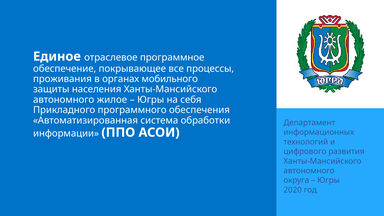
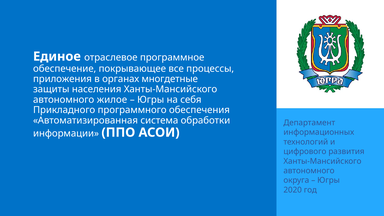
проживания: проживания -> приложения (62, 79)
мобильного: мобильного -> многдетные (170, 79)
